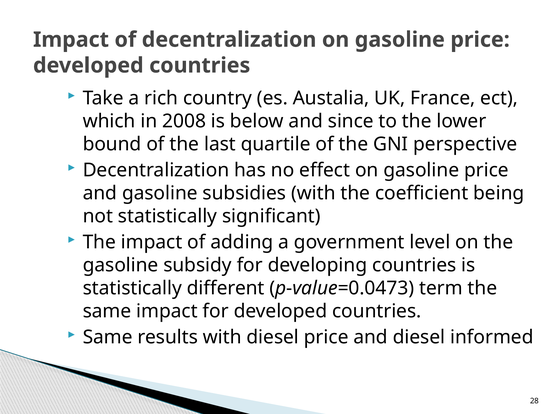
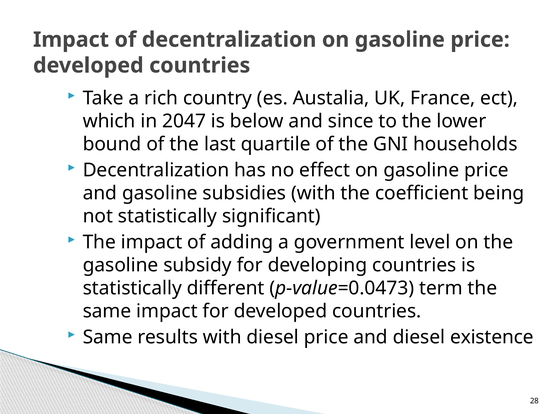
2008: 2008 -> 2047 (184, 121)
perspective: perspective -> households (465, 144)
informed: informed -> existence (492, 337)
